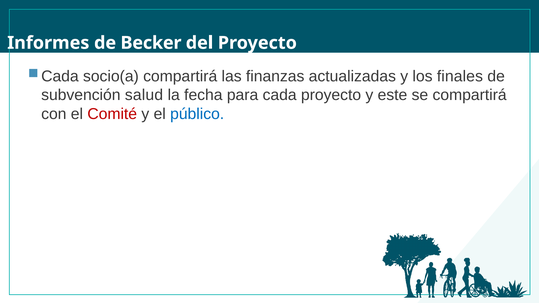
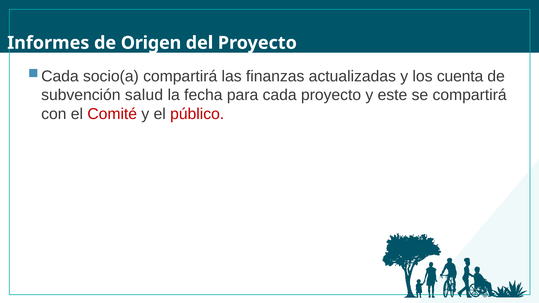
Becker: Becker -> Origen (151, 43)
finales: finales -> cuenta (460, 76)
público colour: blue -> red (197, 114)
